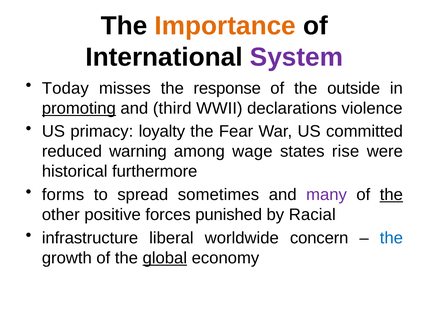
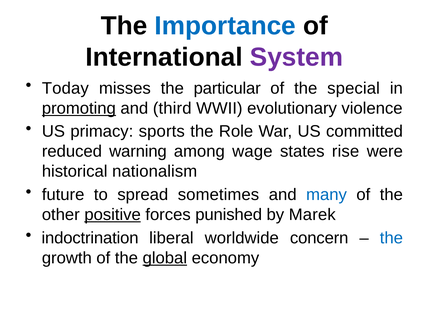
Importance colour: orange -> blue (225, 26)
response: response -> particular (227, 88)
outside: outside -> special (354, 88)
declarations: declarations -> evolutionary (292, 108)
loyalty: loyalty -> sports (162, 132)
Fear: Fear -> Role (236, 132)
furthermore: furthermore -> nationalism (155, 172)
forms: forms -> future (63, 195)
many colour: purple -> blue (327, 195)
the underline: present -> none (391, 195)
positive underline: none -> present (113, 215)
Racial: Racial -> Marek (312, 215)
infrastructure: infrastructure -> indoctrination (90, 239)
